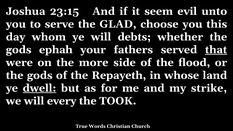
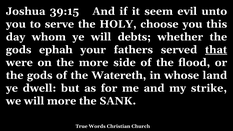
23:15: 23:15 -> 39:15 (64, 11)
GLAD: GLAD -> HOLY (118, 24)
Repayeth: Repayeth -> Watereth (119, 75)
dwell underline: present -> none (40, 88)
will every: every -> more (62, 101)
TOOK: TOOK -> SANK (118, 101)
